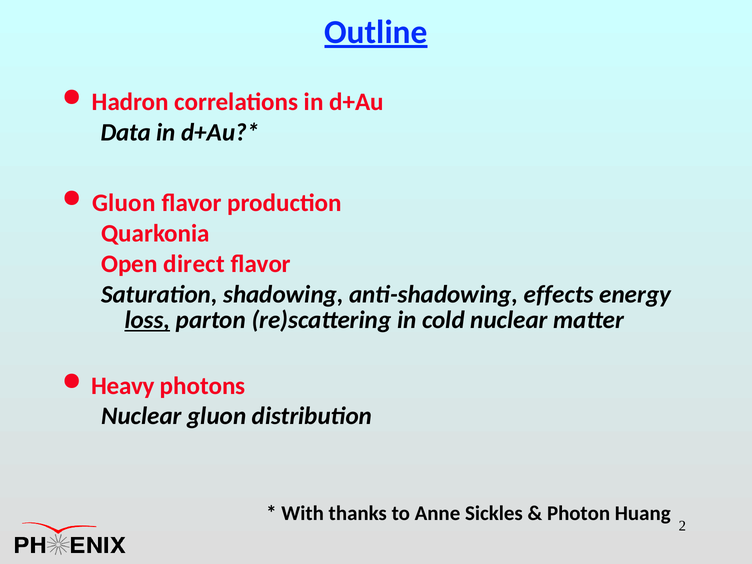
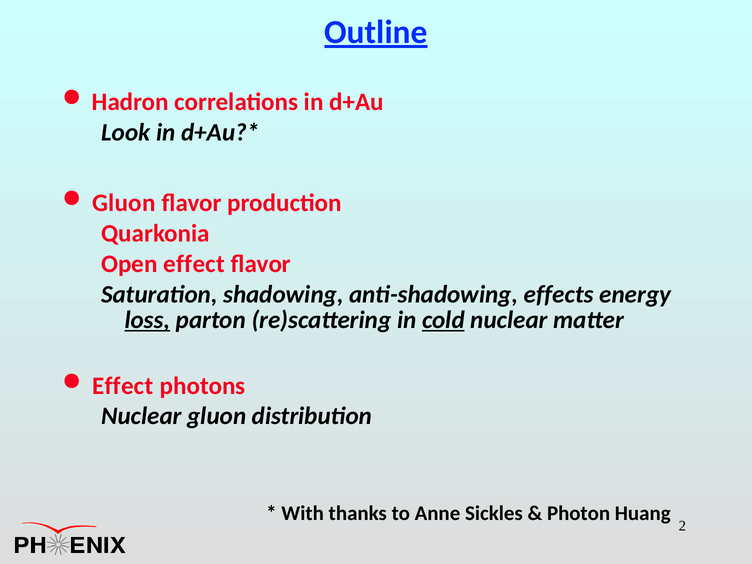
Data: Data -> Look (126, 133)
Open direct: direct -> effect (194, 264)
cold underline: none -> present (443, 320)
Heavy: Heavy -> Effect (123, 386)
